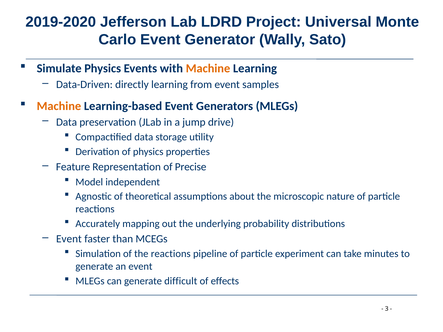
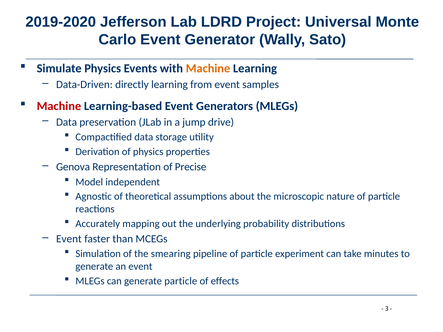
Machine colour: orange -> red (59, 106)
Feature: Feature -> Genova (73, 167)
the reactions: reactions -> smearing (171, 254)
generate difficult: difficult -> particle (181, 281)
